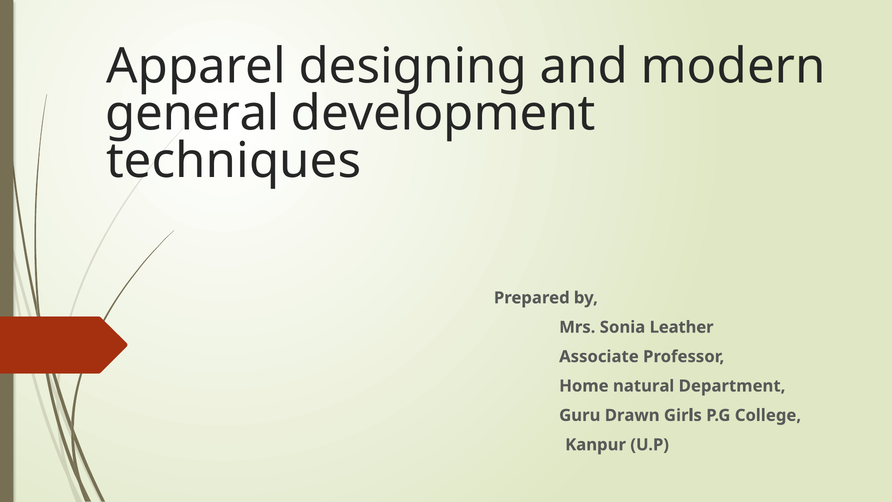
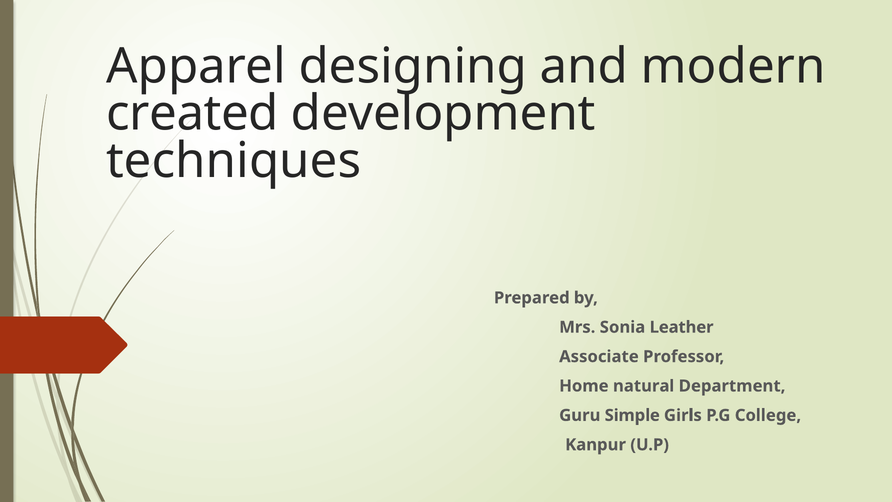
general: general -> created (192, 114)
Drawn: Drawn -> Simple (632, 415)
